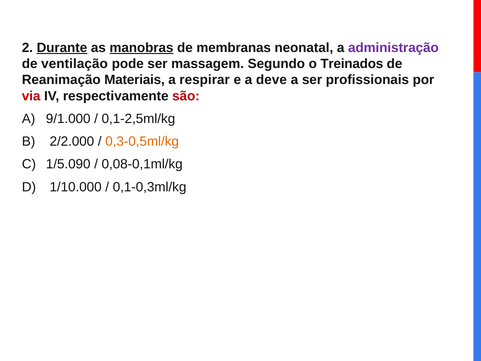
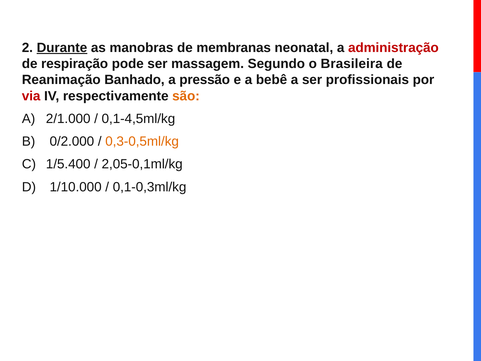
manobras underline: present -> none (141, 48)
administração colour: purple -> red (393, 48)
ventilação: ventilação -> respiração (75, 64)
Treinados: Treinados -> Brasileira (352, 64)
Materiais: Materiais -> Banhado (134, 80)
respirar: respirar -> pressão (205, 80)
deve: deve -> bebê (272, 80)
são colour: red -> orange (186, 96)
9/1.000: 9/1.000 -> 2/1.000 (68, 119)
0,1-2,5ml/kg: 0,1-2,5ml/kg -> 0,1-4,5ml/kg (138, 119)
2/2.000: 2/2.000 -> 0/2.000 (72, 141)
1/5.090: 1/5.090 -> 1/5.400 (68, 164)
0,08-0,1ml/kg: 0,08-0,1ml/kg -> 2,05-0,1ml/kg (142, 164)
